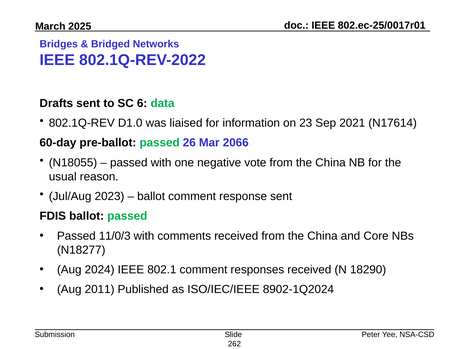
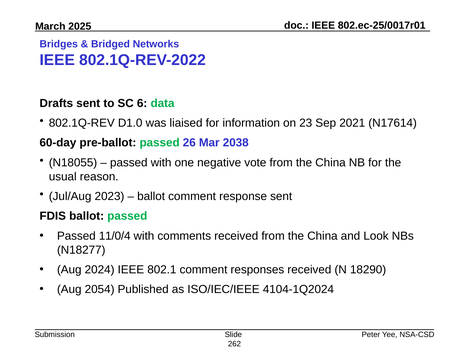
2066: 2066 -> 2038 (236, 143)
11/0/3: 11/0/3 -> 11/0/4 (115, 236)
Core: Core -> Look (376, 236)
2011: 2011 -> 2054 (100, 289)
8902-1Q2024: 8902-1Q2024 -> 4104-1Q2024 (298, 289)
